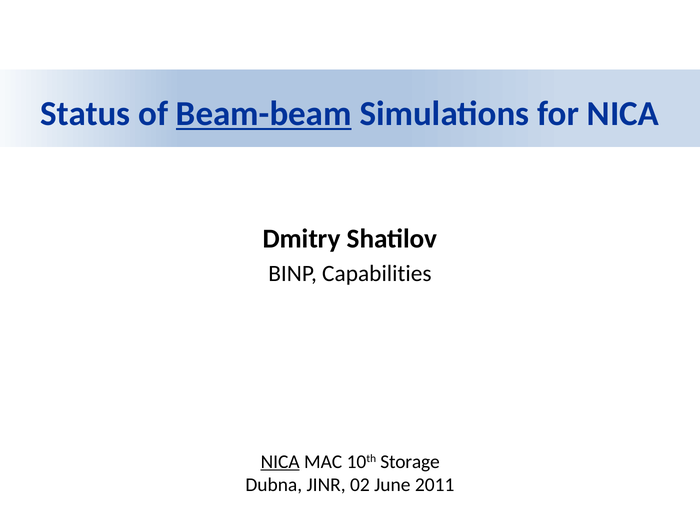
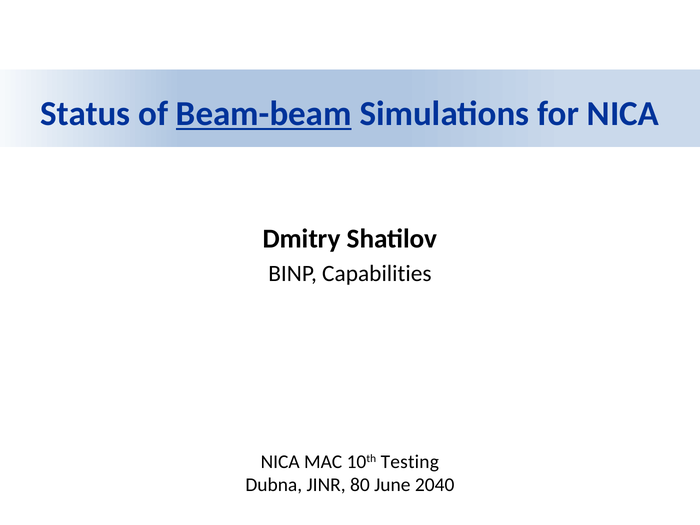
NICA underline: present -> none (280, 462)
Storage: Storage -> Testing (410, 462)
02: 02 -> 80 (360, 485)
2011: 2011 -> 2040 (435, 485)
